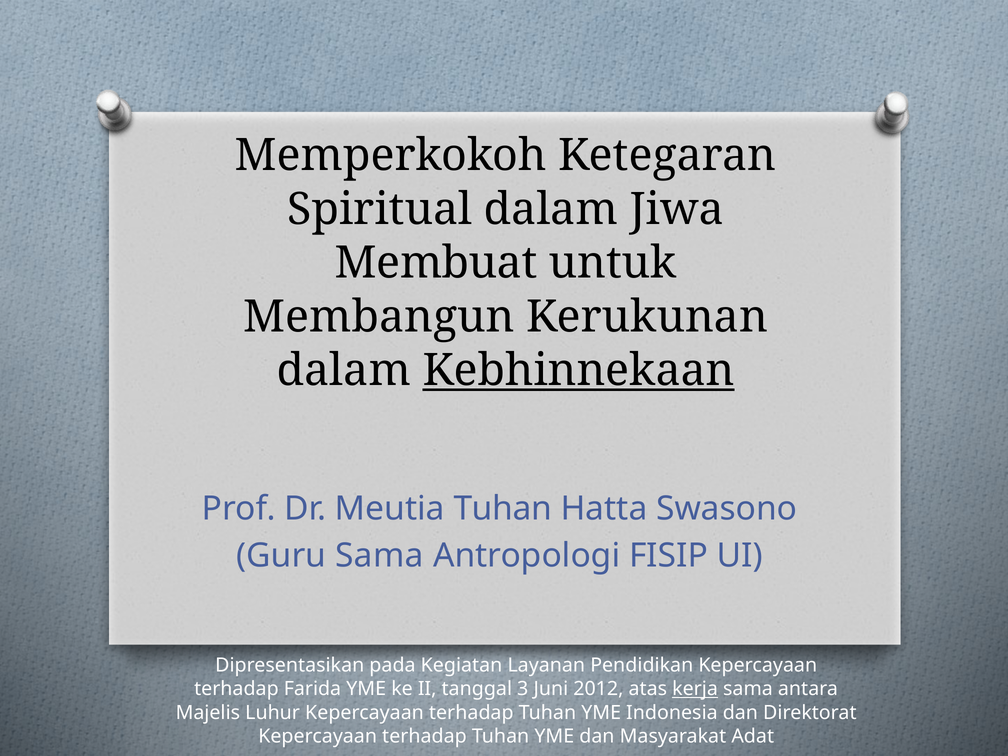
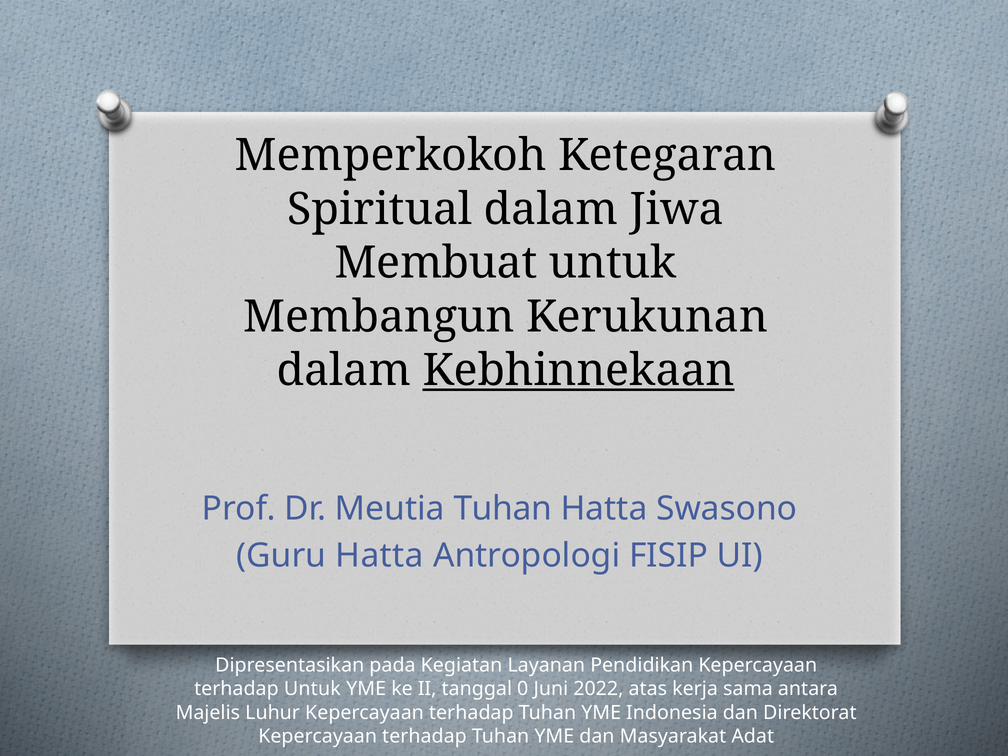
Guru Sama: Sama -> Hatta (379, 556)
terhadap Farida: Farida -> Untuk (312, 689)
3: 3 -> 0 (523, 689)
2012: 2012 -> 2022 (598, 689)
kerja underline: present -> none (695, 689)
